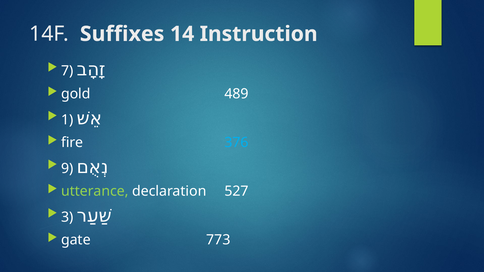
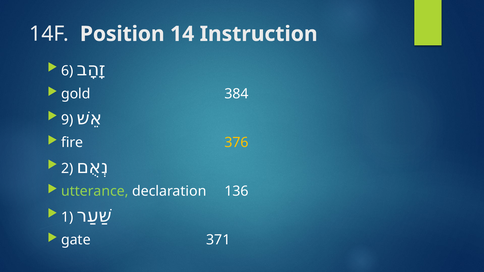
Suffixes: Suffixes -> Position (122, 34)
7: 7 -> 6 (67, 71)
489: 489 -> 384 (236, 94)
1: 1 -> 9 (67, 120)
376 colour: light blue -> yellow (236, 143)
9: 9 -> 2 (67, 169)
527: 527 -> 136 (236, 191)
3: 3 -> 1 (67, 217)
773: 773 -> 371 (218, 240)
